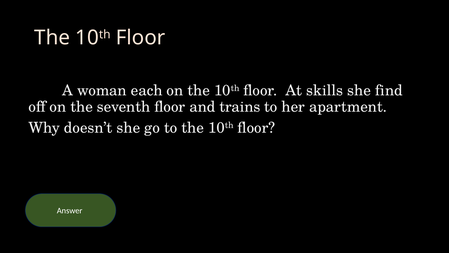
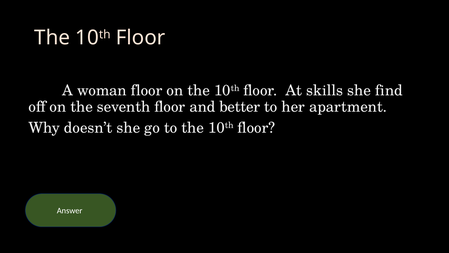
woman each: each -> floor (147, 91)
trains: trains -> better (240, 107)
